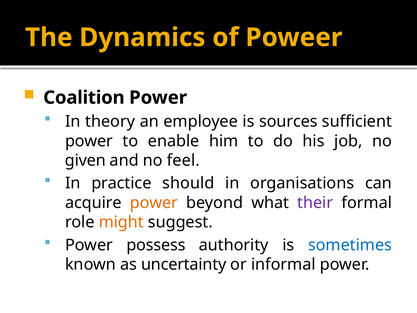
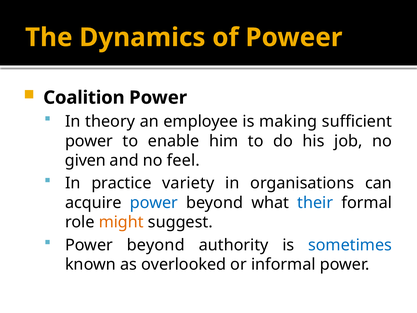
sources: sources -> making (288, 121)
should: should -> variety (188, 183)
power colour: orange -> blue (154, 203)
their colour: purple -> blue (315, 203)
possess: possess -> beyond (156, 245)
uncertainty: uncertainty -> overlooked (184, 264)
